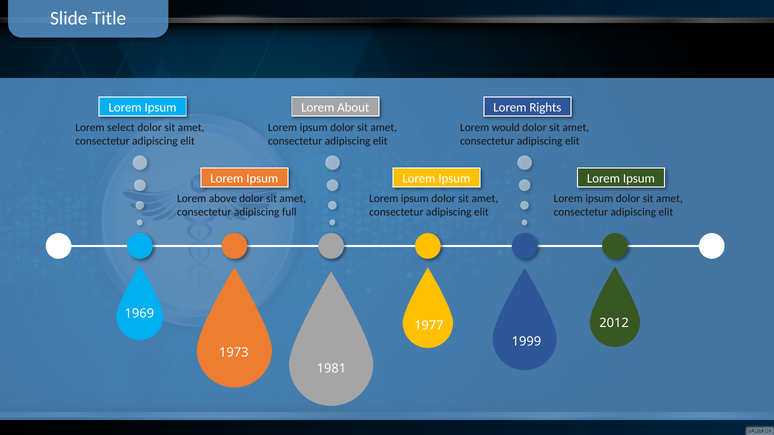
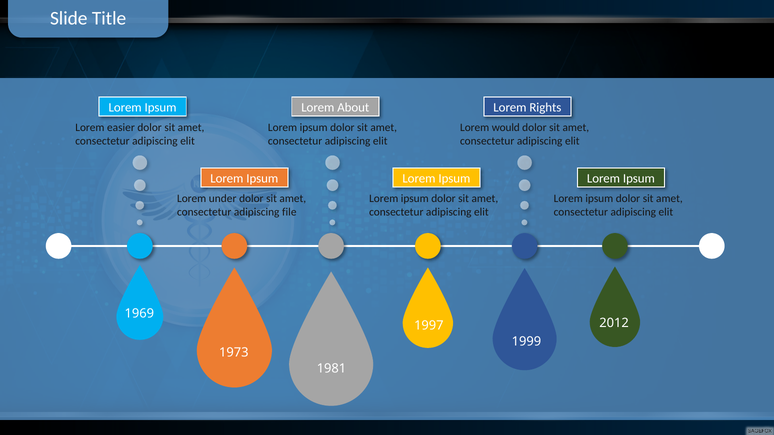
select: select -> easier (121, 128)
above: above -> under (223, 199)
full: full -> file (289, 212)
1977: 1977 -> 1997 (429, 326)
